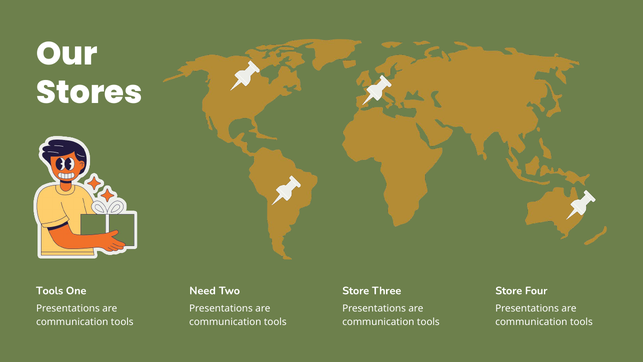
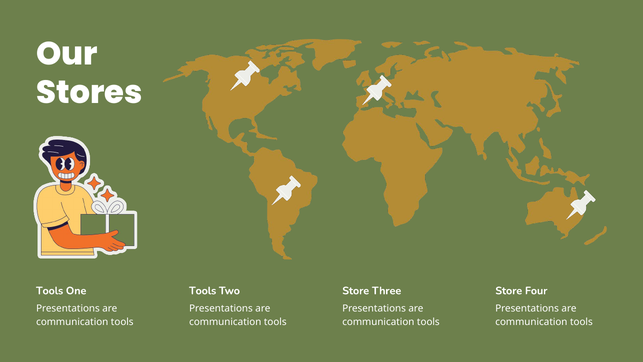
Need: Need -> Tools (203, 290)
